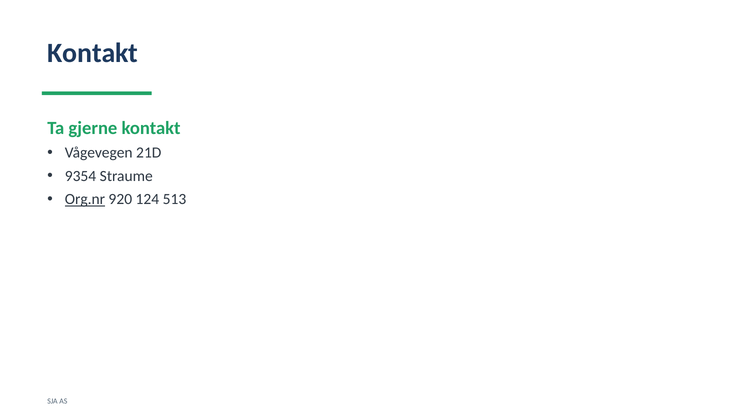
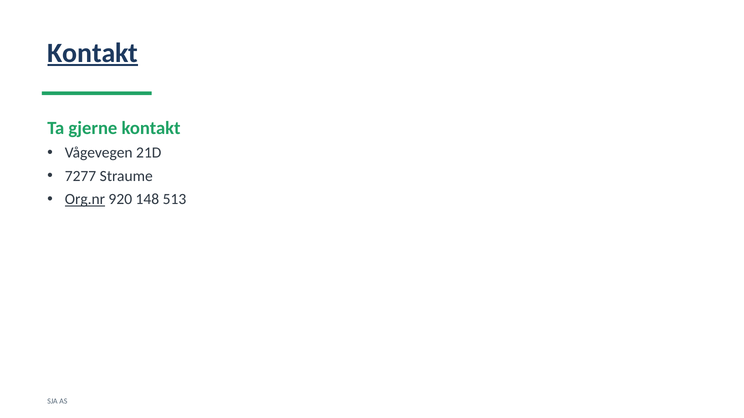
Kontakt underline: none -> present (93, 53)
9354: 9354 -> 7277 (80, 176)
124: 124 -> 148 (147, 200)
